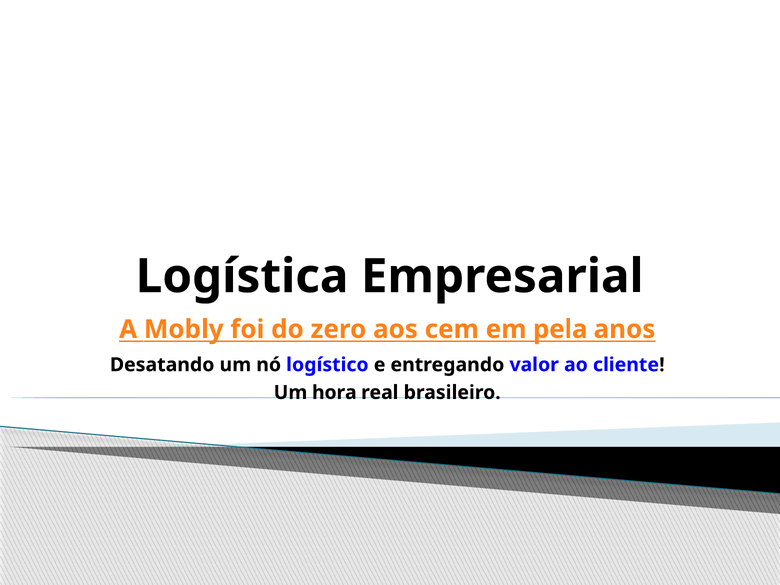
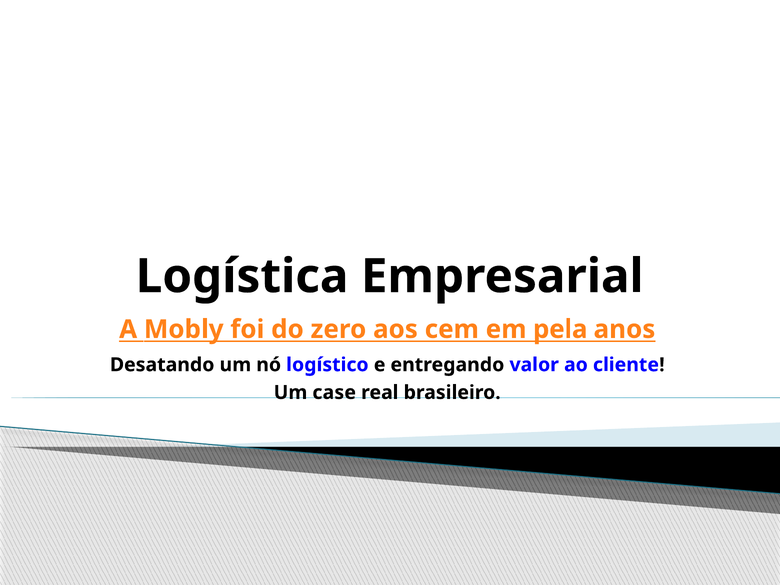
hora: hora -> case (334, 393)
